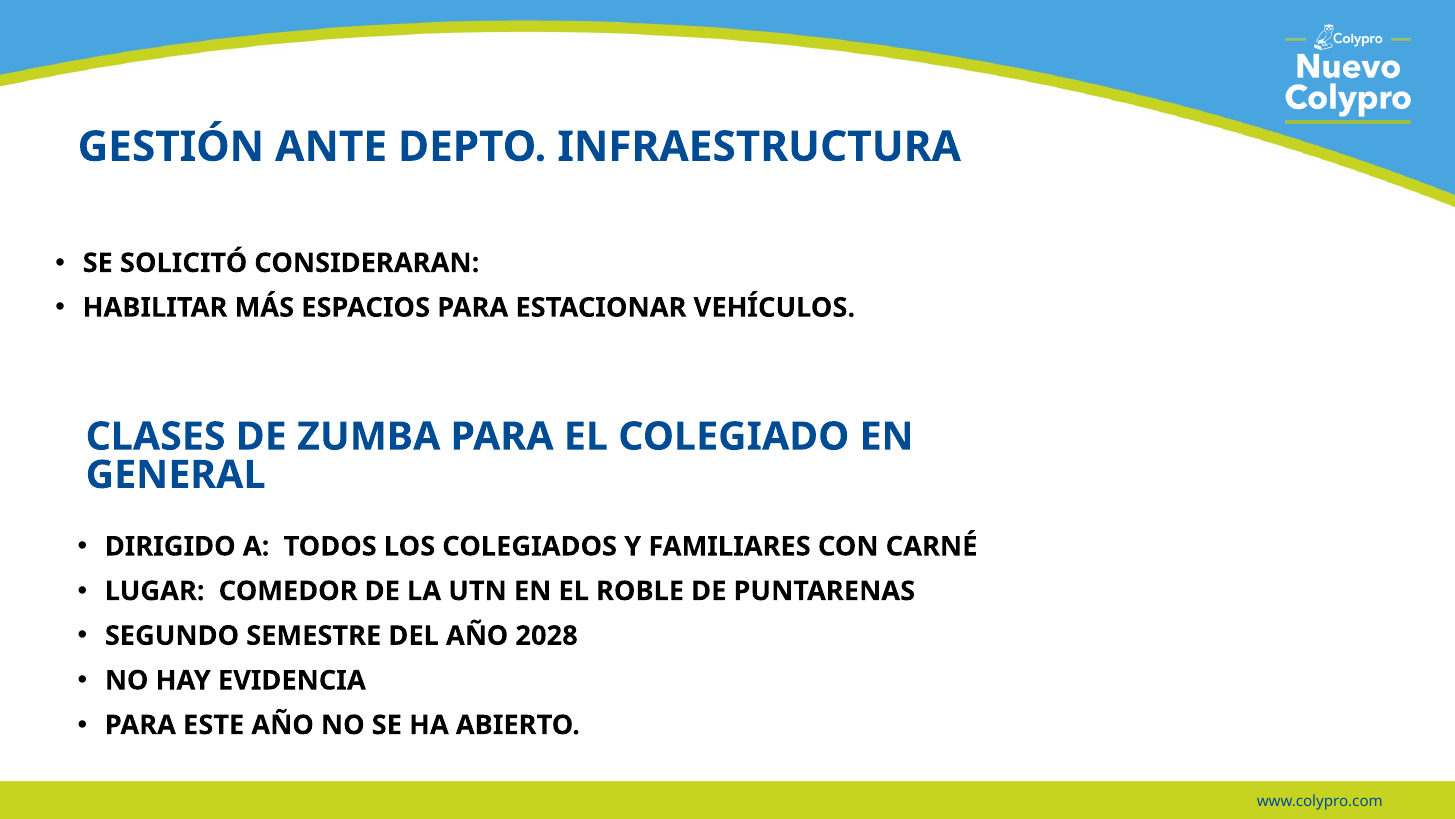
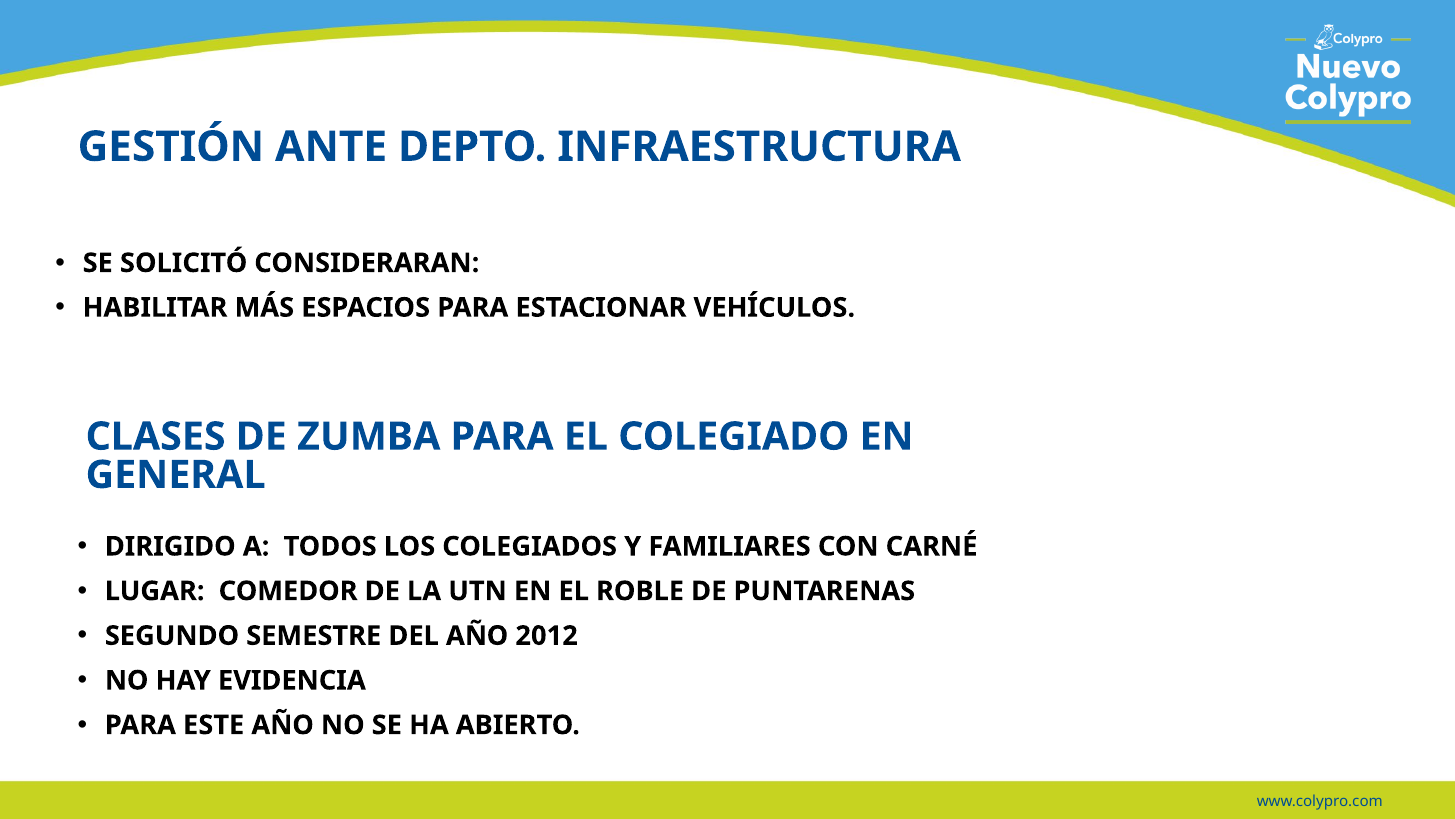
2028: 2028 -> 2012 (547, 635)
